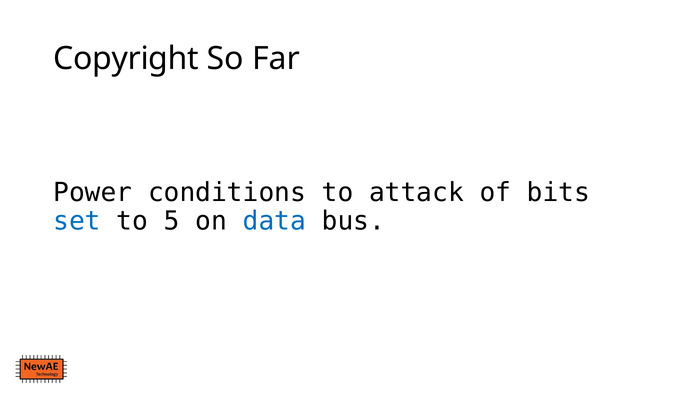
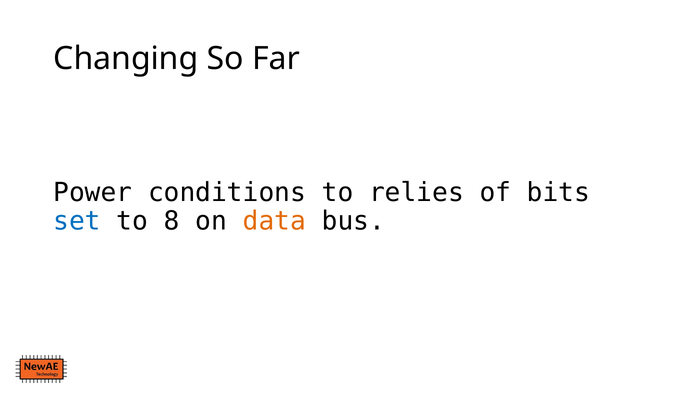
Copyright: Copyright -> Changing (126, 59)
attack: attack -> relies (416, 193)
5: 5 -> 8 (172, 221)
data colour: blue -> orange (274, 221)
